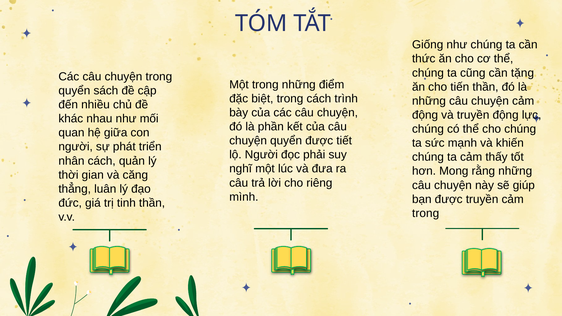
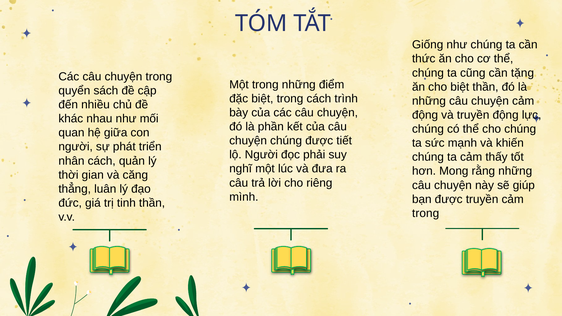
cho tiến: tiến -> biệt (460, 87)
chuyện quyển: quyển -> chúng (286, 141)
